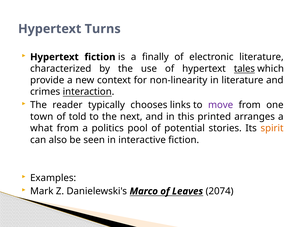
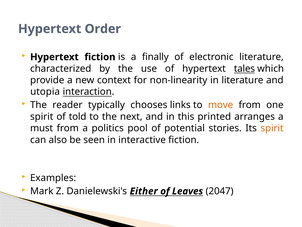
Turns: Turns -> Order (103, 29)
crimes: crimes -> utopia (45, 92)
move colour: purple -> orange (221, 105)
town: town -> spirit (42, 116)
what: what -> must (42, 128)
Marco: Marco -> Either (144, 191)
2074: 2074 -> 2047 (220, 191)
